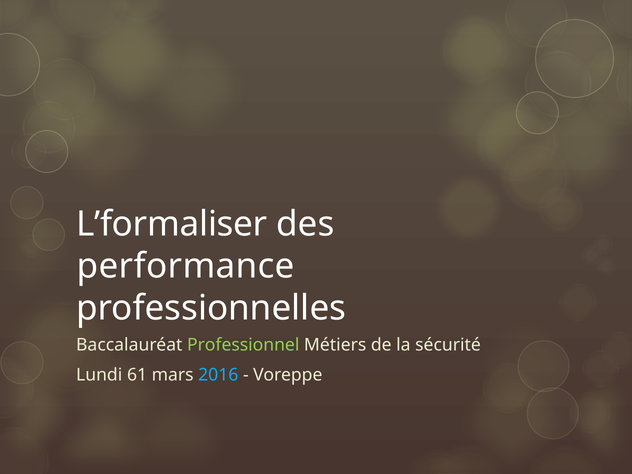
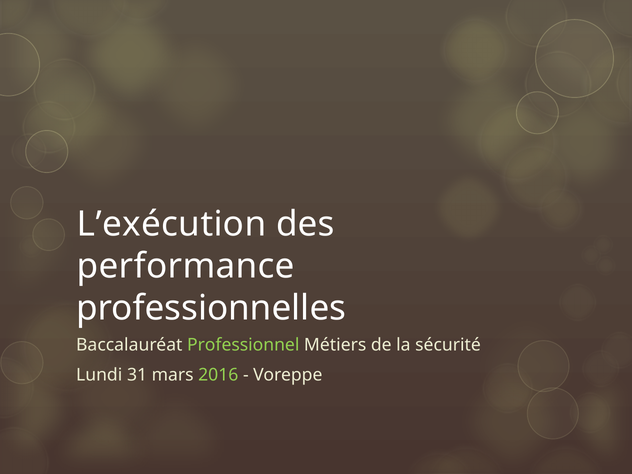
L’formaliser: L’formaliser -> L’exécution (172, 224)
61: 61 -> 31 (137, 375)
2016 colour: light blue -> light green (218, 375)
